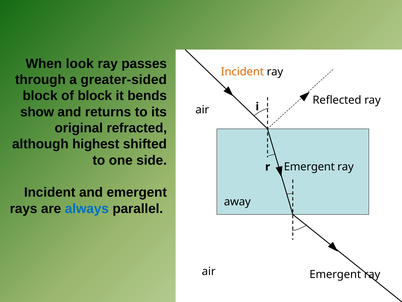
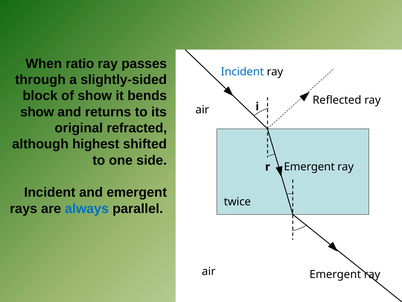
look: look -> ratio (80, 64)
Incident colour: orange -> blue (242, 72)
greater-sided: greater-sided -> slightly-sided (124, 80)
of block: block -> show (95, 96)
away: away -> twice (237, 201)
